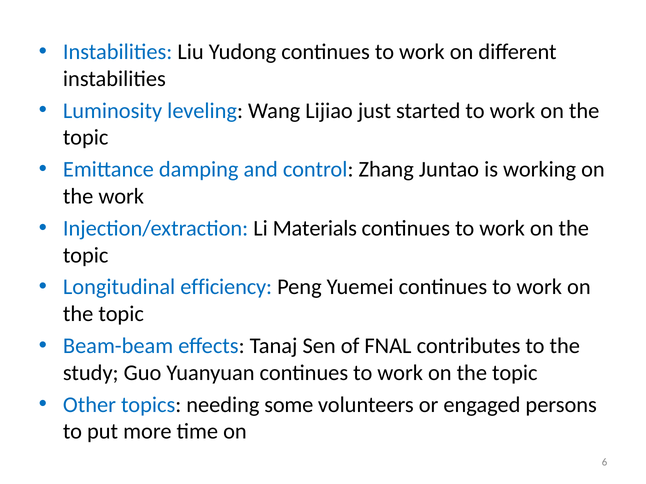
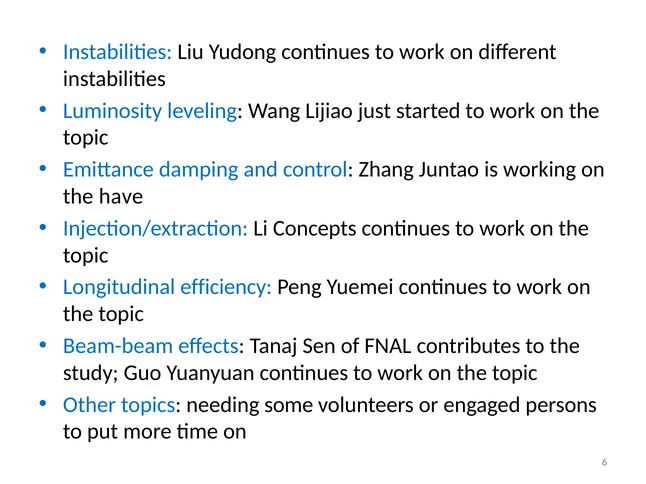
the work: work -> have (121, 197)
Materials: Materials -> Concepts (315, 228)
